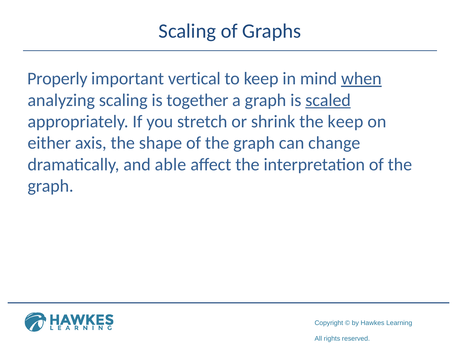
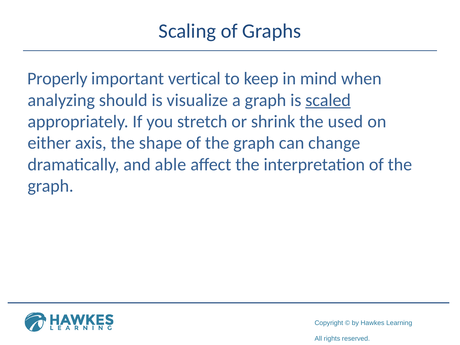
when underline: present -> none (361, 79)
analyzing scaling: scaling -> should (123, 100)
together: together -> visualize (197, 100)
the keep: keep -> used (345, 122)
